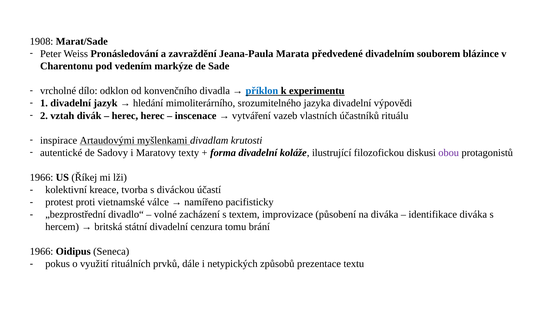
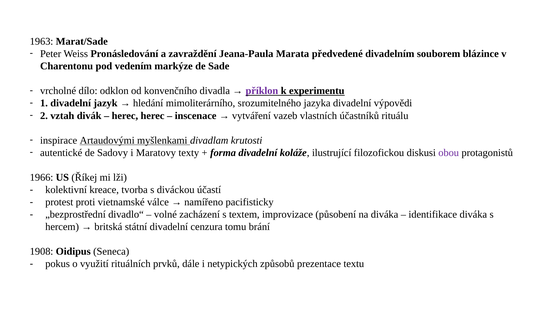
1908: 1908 -> 1963 (42, 41)
příklon colour: blue -> purple (262, 91)
1966: 1966 -> 1908 (42, 251)
